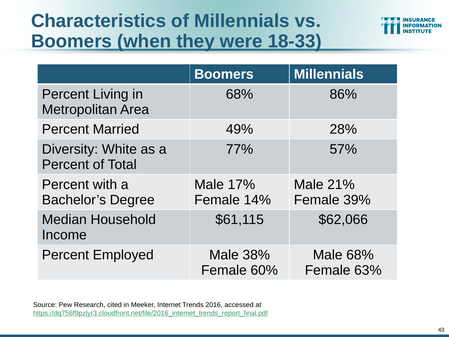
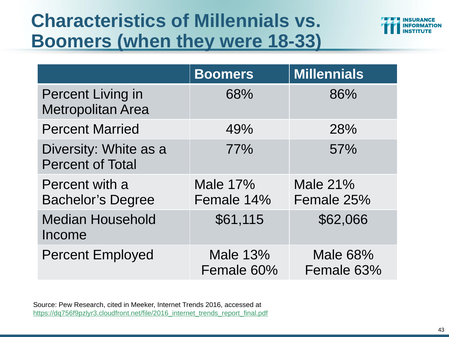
39%: 39% -> 25% (357, 200)
38%: 38% -> 13% (256, 255)
